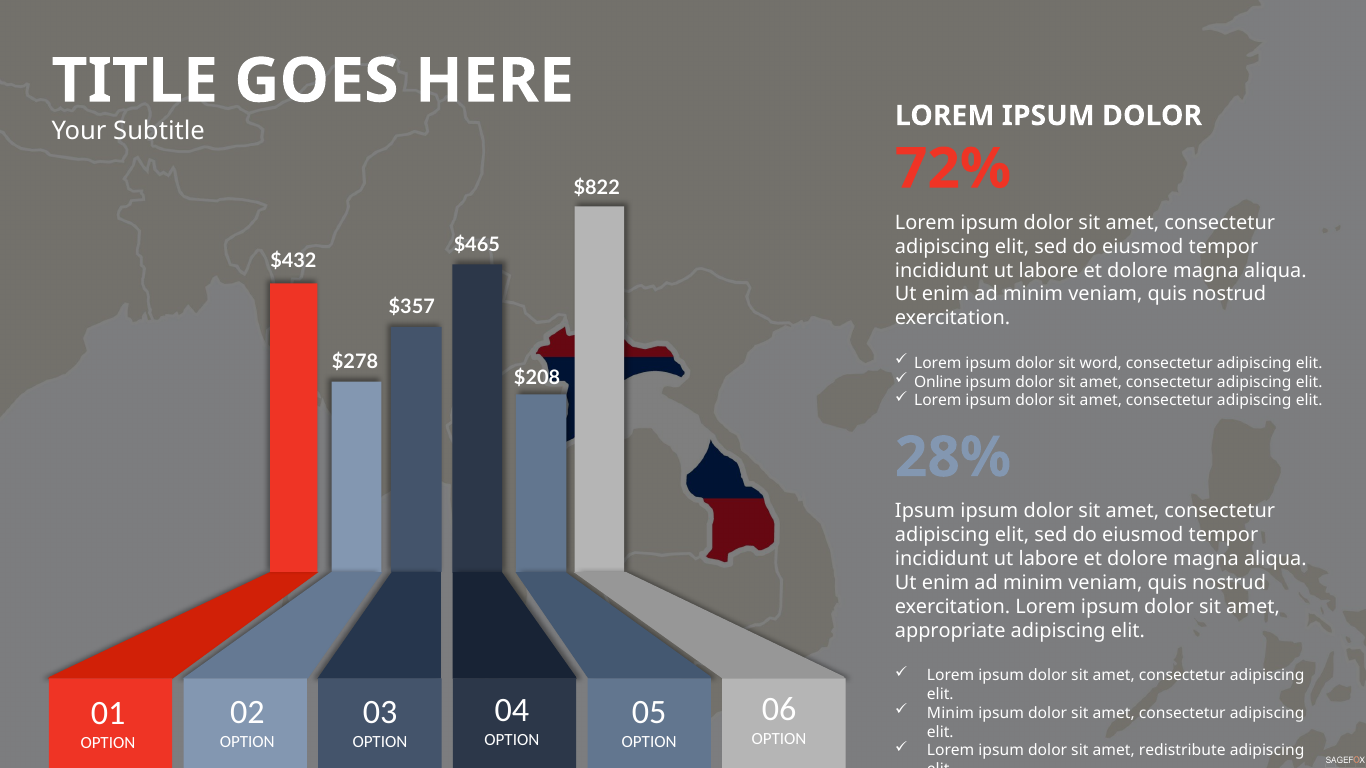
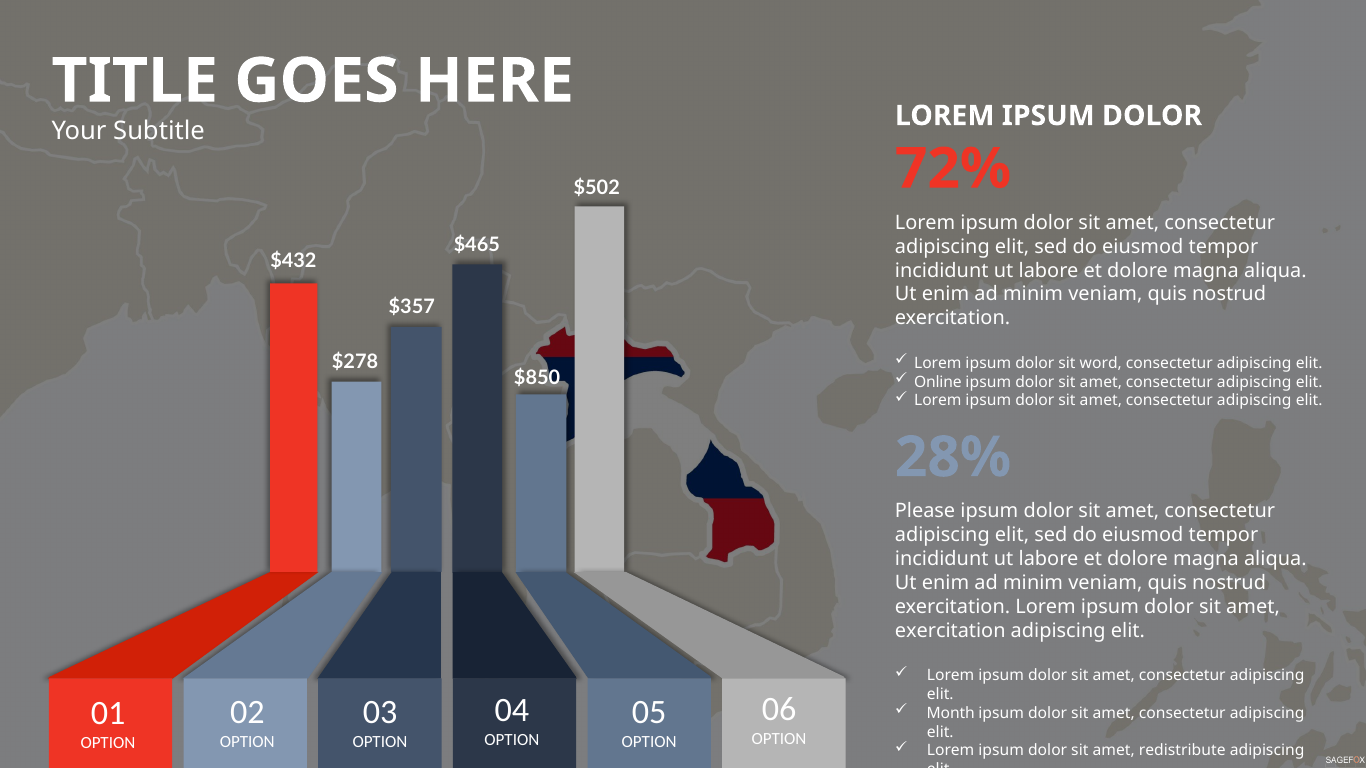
$822: $822 -> $502 (597, 188)
$208: $208 -> $850 (537, 378)
Ipsum: Ipsum -> Please (925, 511)
appropriate: appropriate -> exercitation (950, 631)
Minim: Minim -> Month (951, 714)
